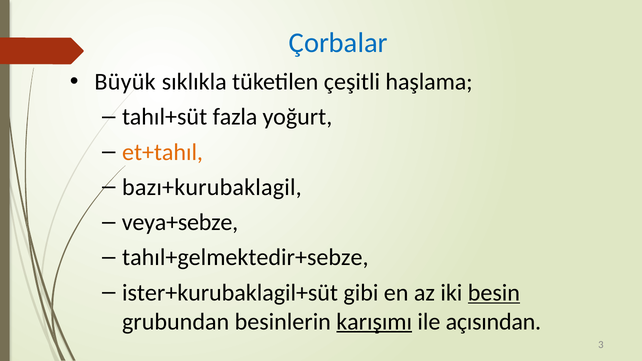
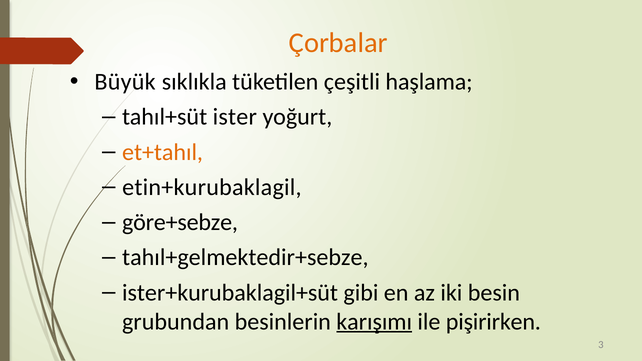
Çorbalar colour: blue -> orange (338, 43)
fazla: fazla -> ister (235, 117)
bazı+kurubaklagil: bazı+kurubaklagil -> etin+kurubaklagil (212, 187)
veya+sebze: veya+sebze -> göre+sebze (180, 223)
besin underline: present -> none (494, 293)
açısından: açısından -> pişirirken (493, 322)
